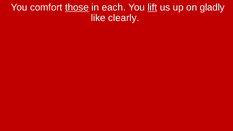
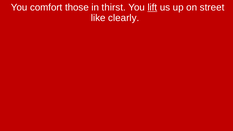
those underline: present -> none (77, 7)
each: each -> thirst (114, 7)
gladly: gladly -> street (212, 7)
